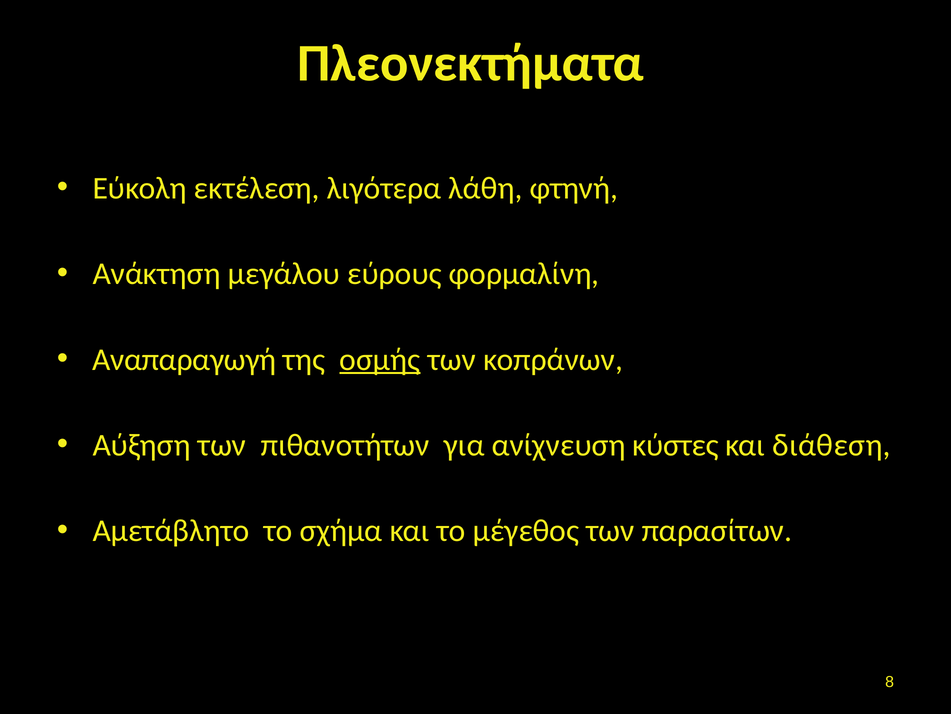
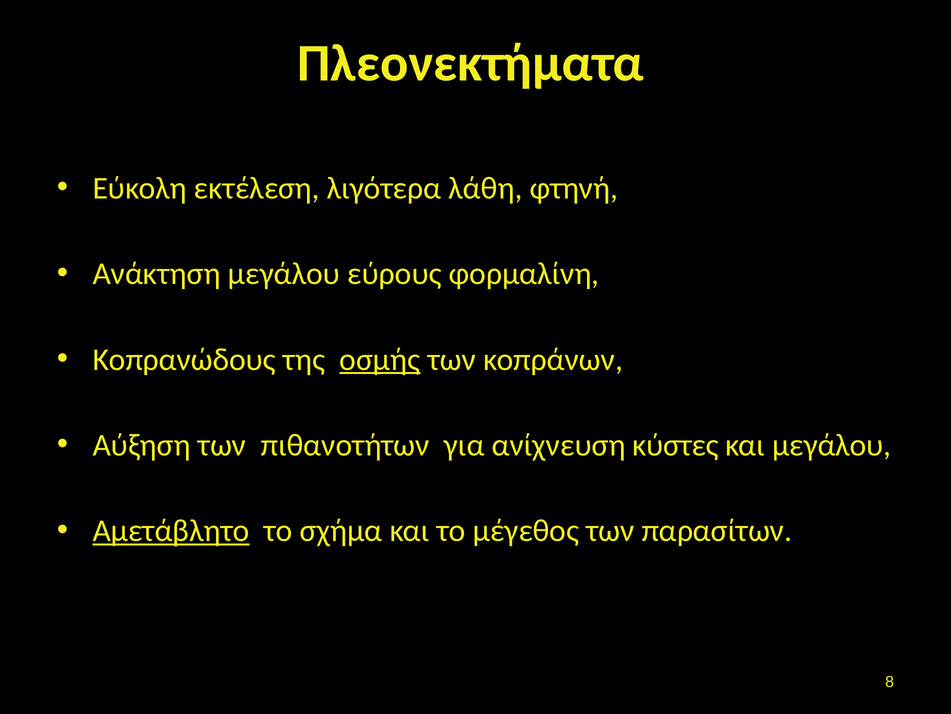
Αναπαραγωγή: Αναπαραγωγή -> Κοπρανώδους (184, 359)
και διάθεση: διάθεση -> μεγάλου (832, 445)
Αμετάβλητο underline: none -> present (171, 530)
